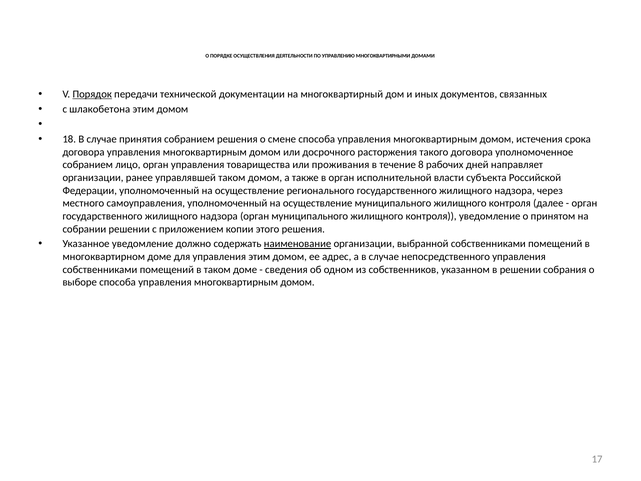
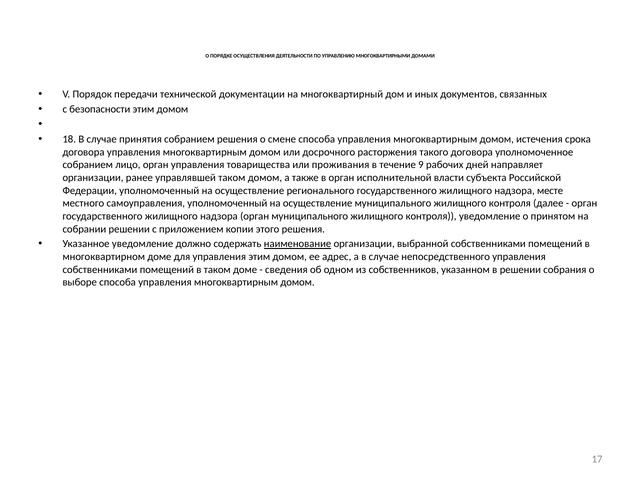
Порядок underline: present -> none (92, 94)
шлакобетона: шлакобетона -> безопасности (100, 109)
8: 8 -> 9 (421, 165)
через: через -> месте (550, 190)
